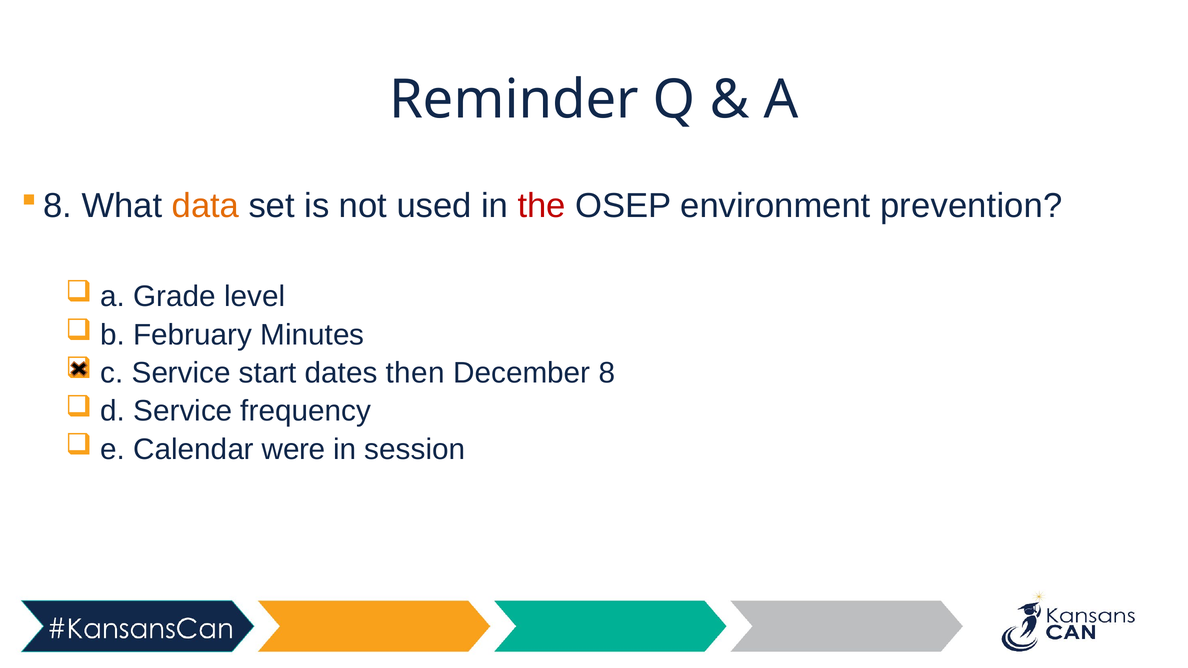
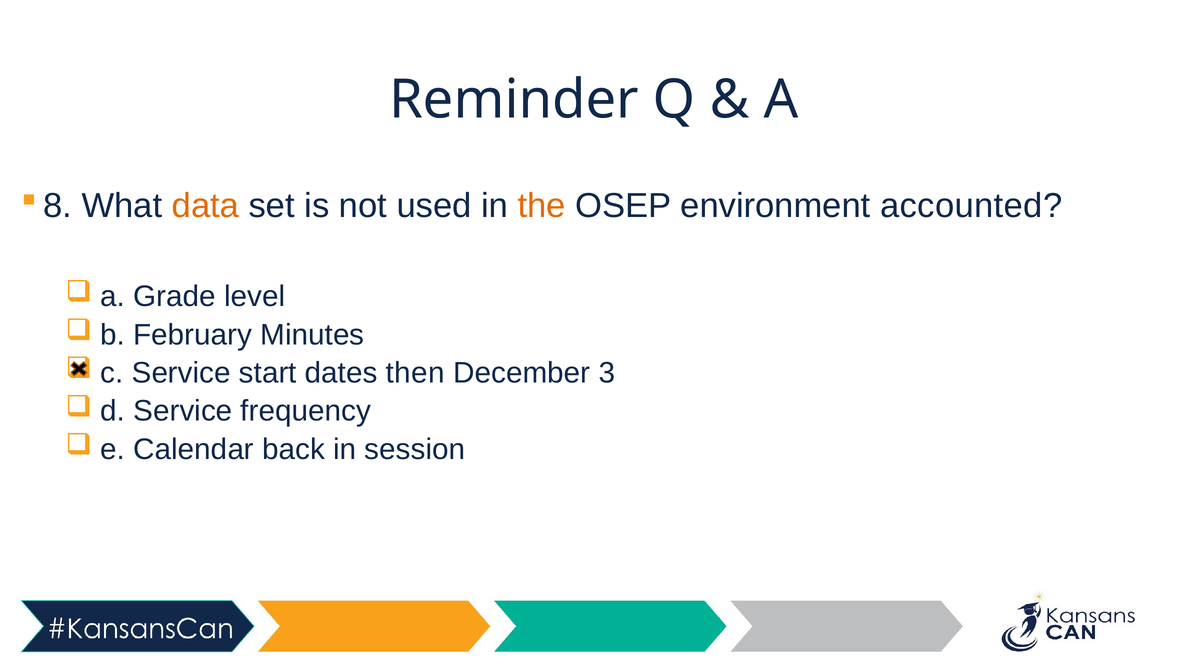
the colour: red -> orange (542, 206)
prevention: prevention -> accounted (971, 206)
8: 8 -> 3 (607, 373)
were: were -> back (293, 450)
